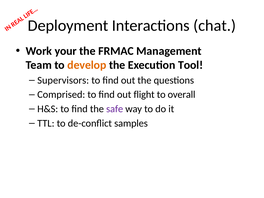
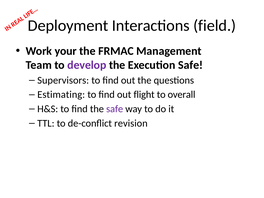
chat: chat -> field (215, 26)
develop colour: orange -> purple (87, 65)
Execution Tool: Tool -> Safe (190, 65)
Comprised: Comprised -> Estimating (61, 95)
samples: samples -> revision (131, 123)
